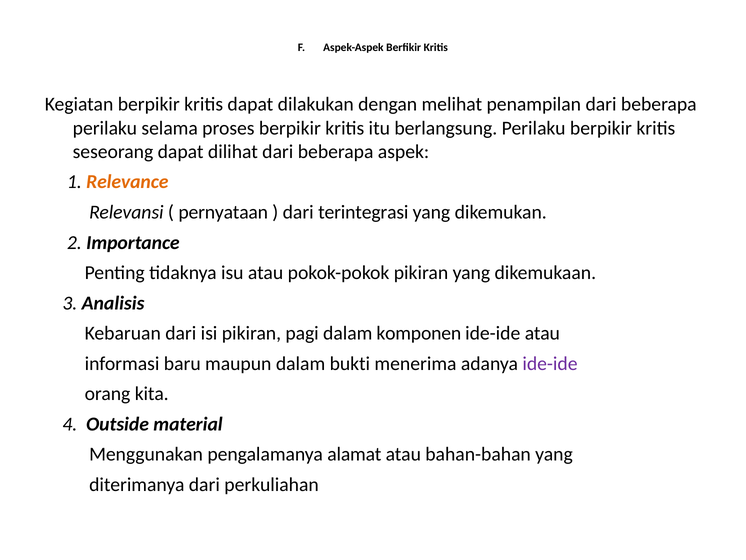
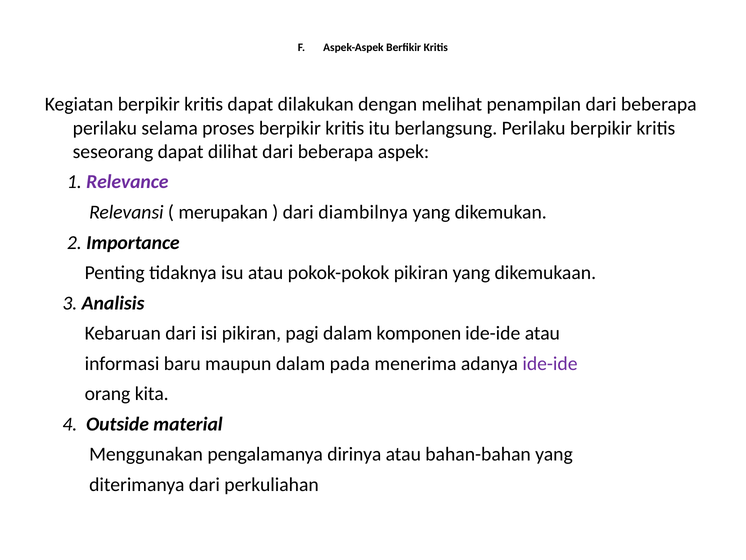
Relevance colour: orange -> purple (127, 182)
pernyataan: pernyataan -> merupakan (223, 212)
terintegrasi: terintegrasi -> diambilnya (363, 212)
bukti: bukti -> pada (350, 363)
alamat: alamat -> dirinya (354, 454)
